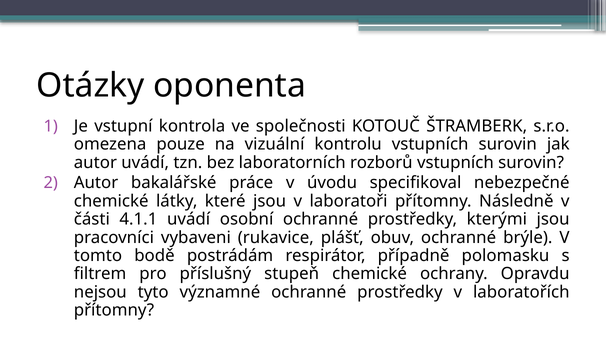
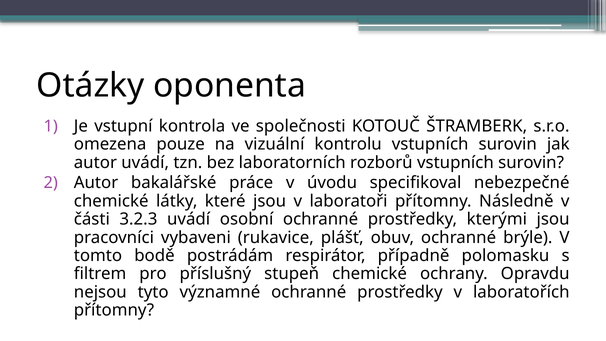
4.1.1: 4.1.1 -> 3.2.3 (138, 219)
